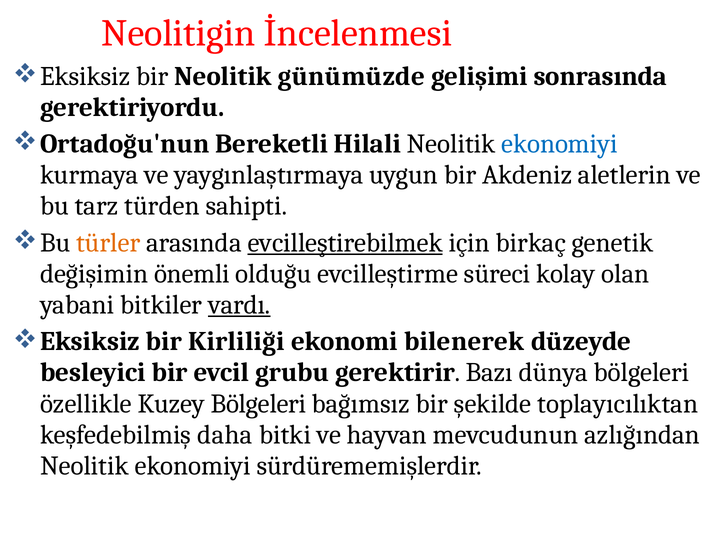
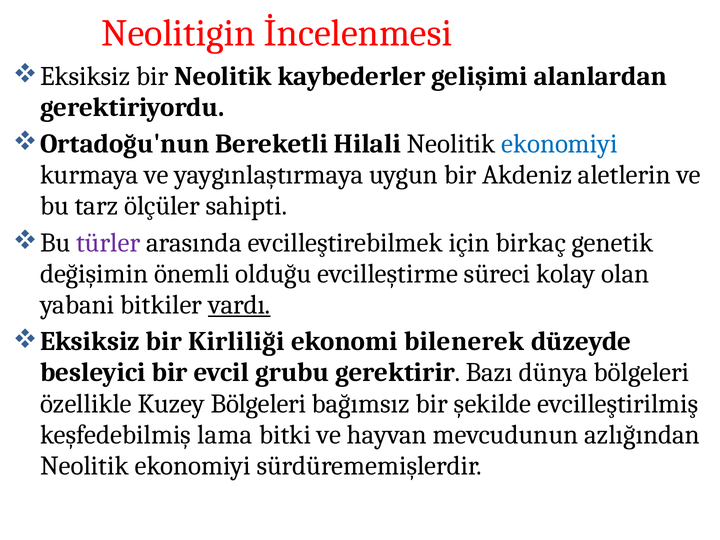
günümüzde: günümüzde -> kaybederler (351, 76)
sonrasında: sonrasında -> alanlardan (600, 76)
türden: türden -> ölçüler (162, 206)
türler colour: orange -> purple (108, 243)
evcilleştirebilmek underline: present -> none (345, 243)
toplayıcılıktan: toplayıcılıktan -> evcilleştirilmiş (618, 404)
daha: daha -> lama (225, 435)
